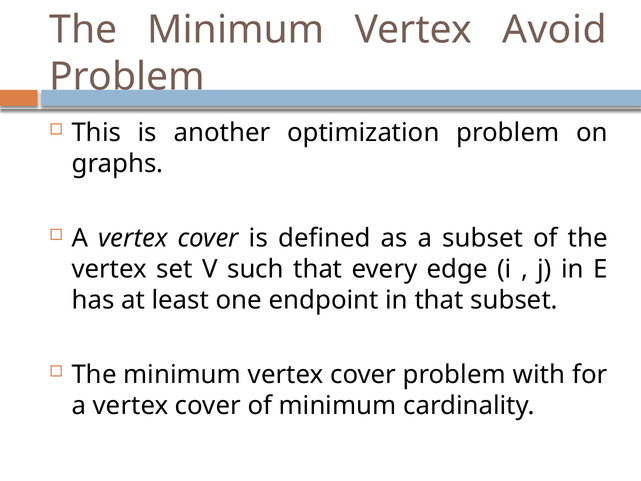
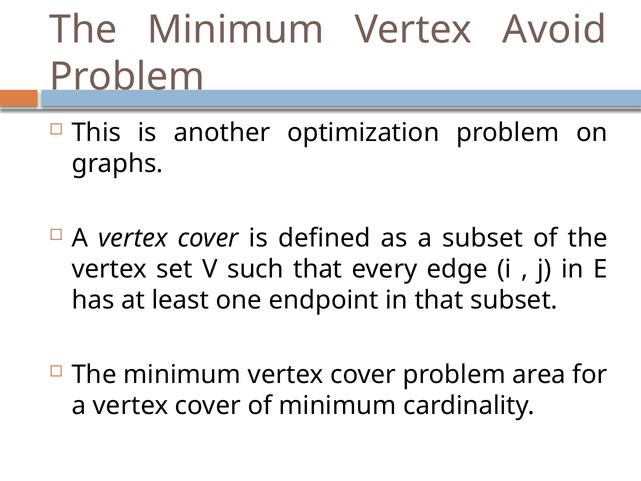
with: with -> area (539, 375)
